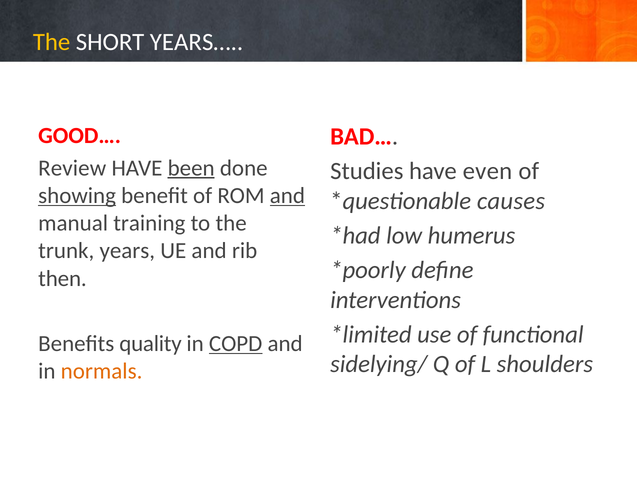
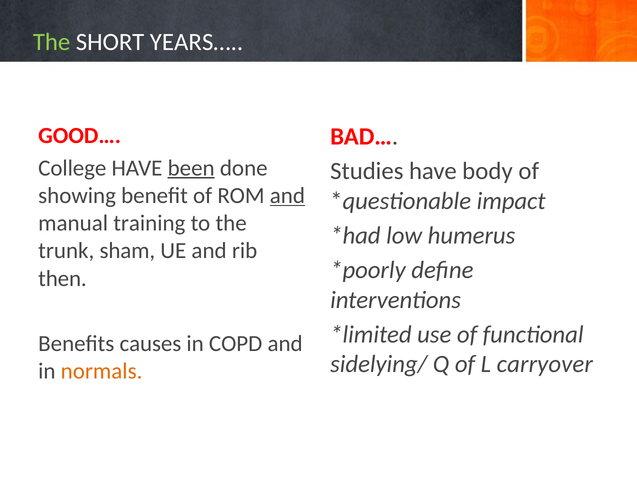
The colour: yellow -> light green (52, 42)
Review: Review -> College (72, 168)
even: even -> body (488, 171)
showing underline: present -> none (77, 196)
causes: causes -> impact (511, 201)
years: years -> sham (127, 251)
quality: quality -> causes (150, 343)
COPD underline: present -> none (236, 343)
shoulders: shoulders -> carryover (545, 364)
